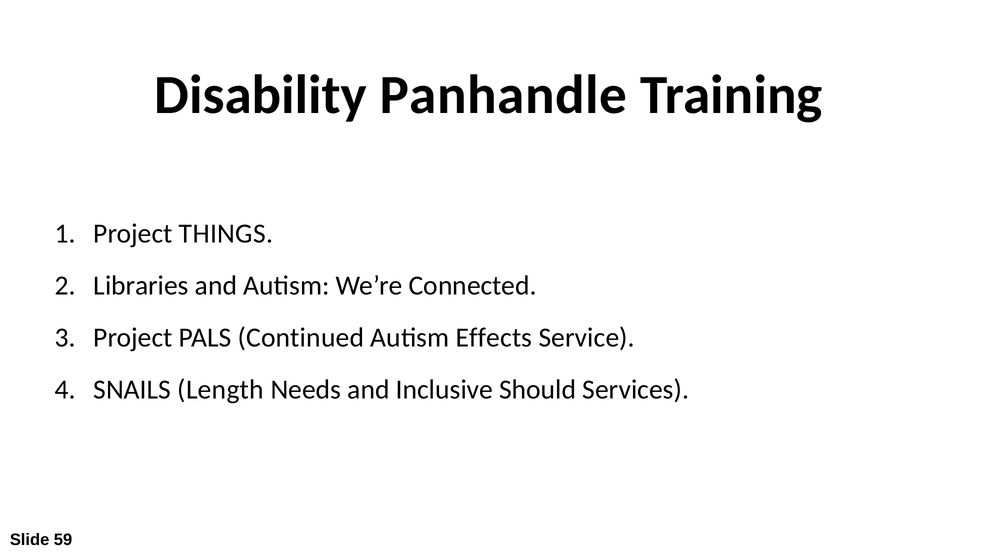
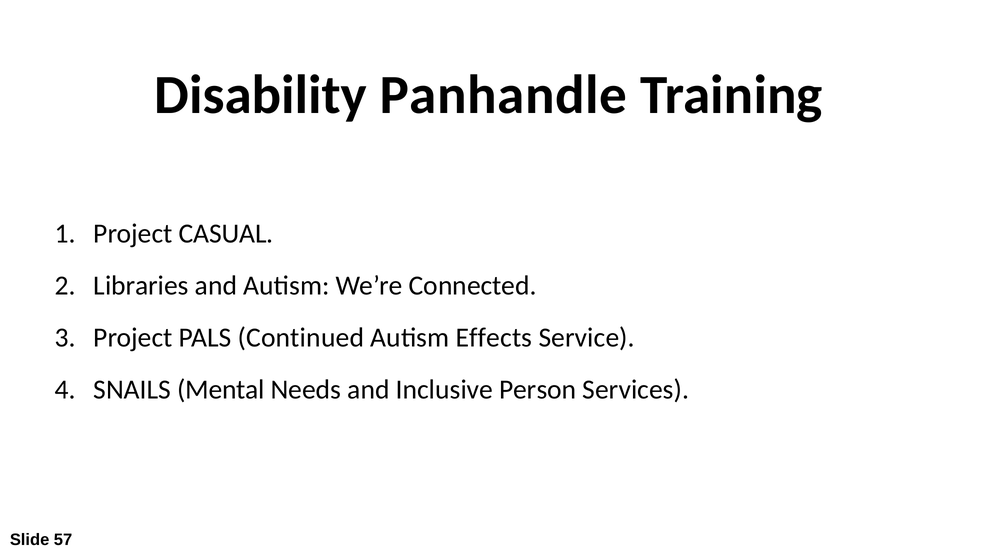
THINGS: THINGS -> CASUAL (226, 233)
Length: Length -> Mental (221, 389)
Should: Should -> Person (538, 389)
59: 59 -> 57 (63, 539)
